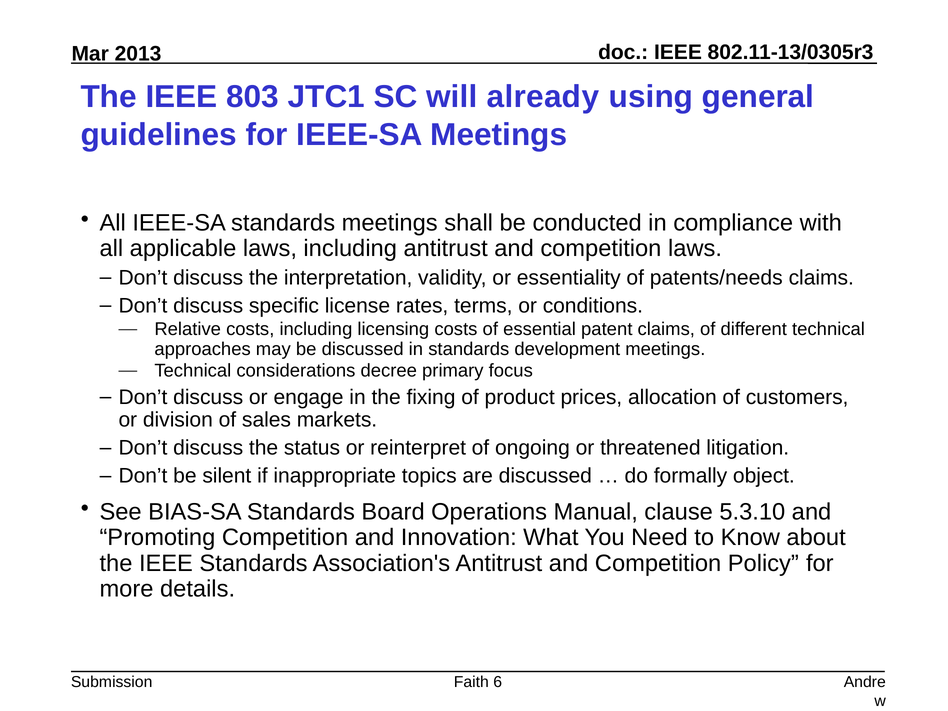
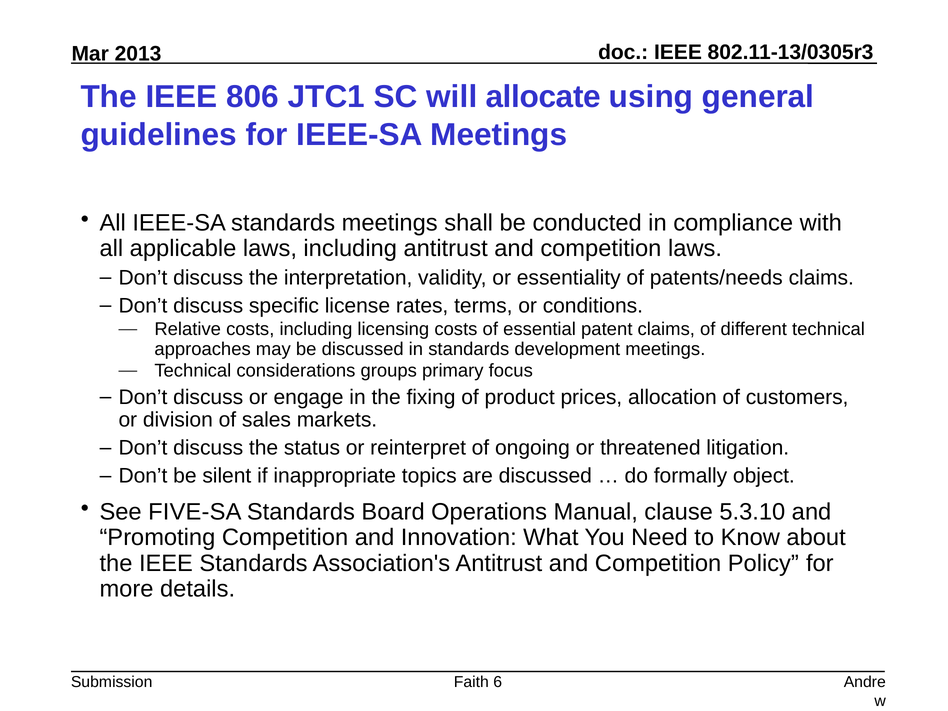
803: 803 -> 806 (253, 97)
already: already -> allocate (543, 97)
decree: decree -> groups (389, 371)
BIAS-SA: BIAS-SA -> FIVE-SA (195, 512)
